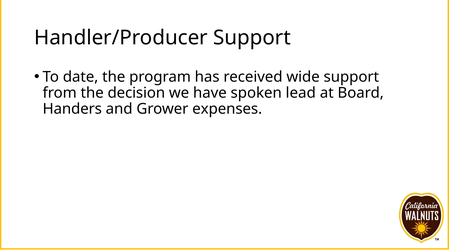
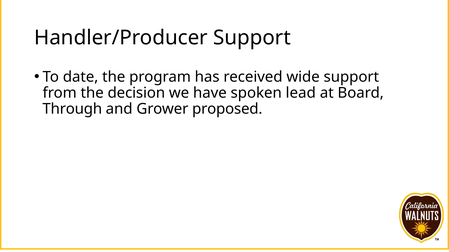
Handers: Handers -> Through (72, 109)
expenses: expenses -> proposed (227, 109)
